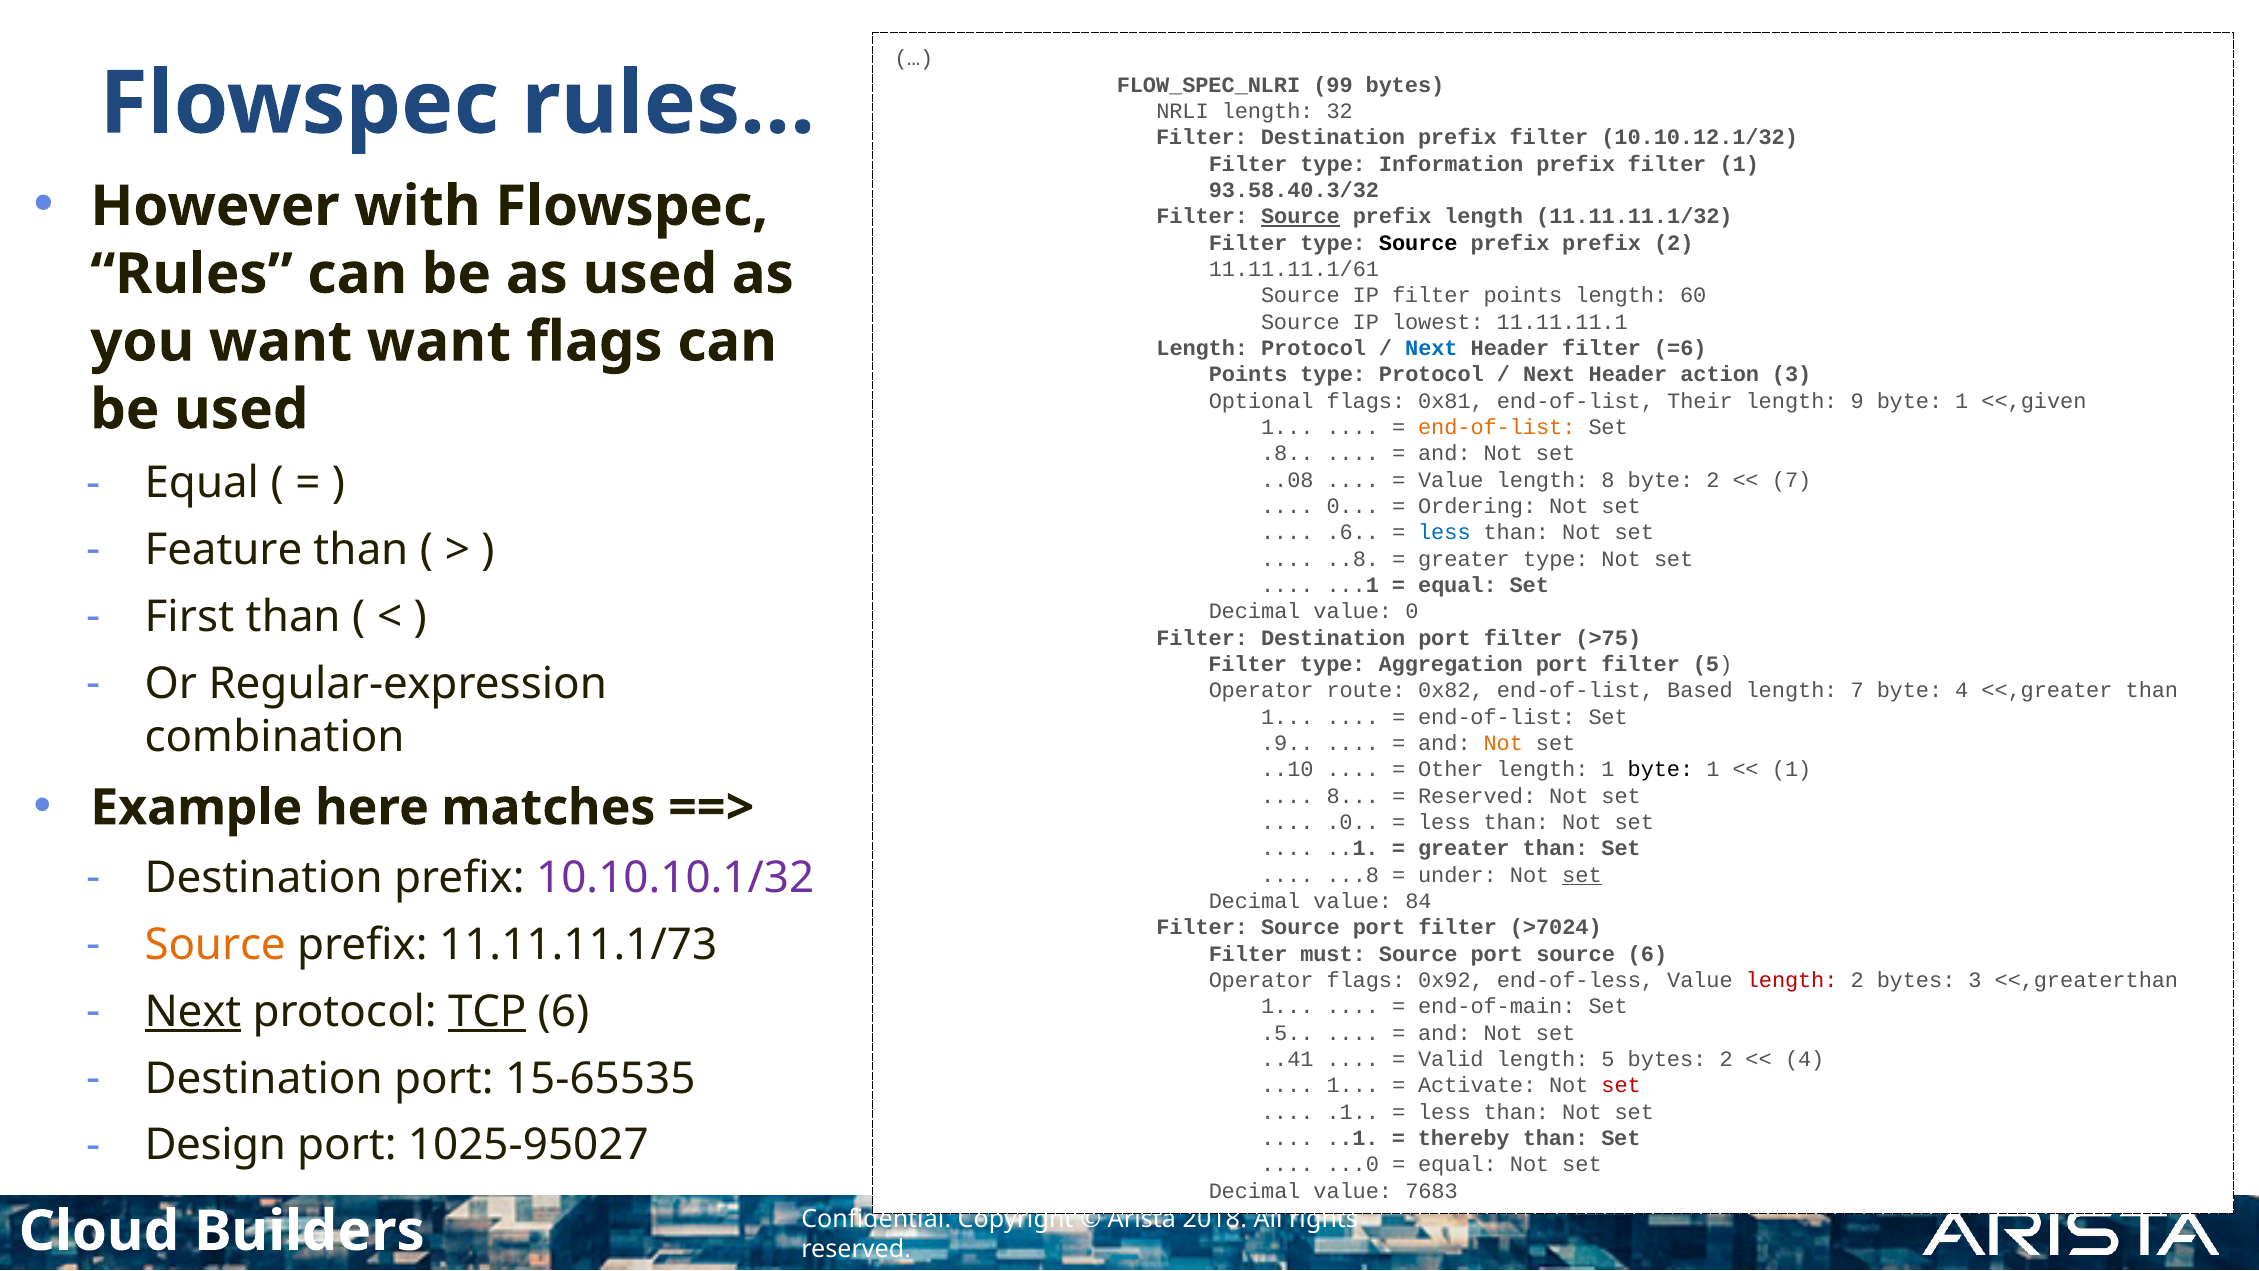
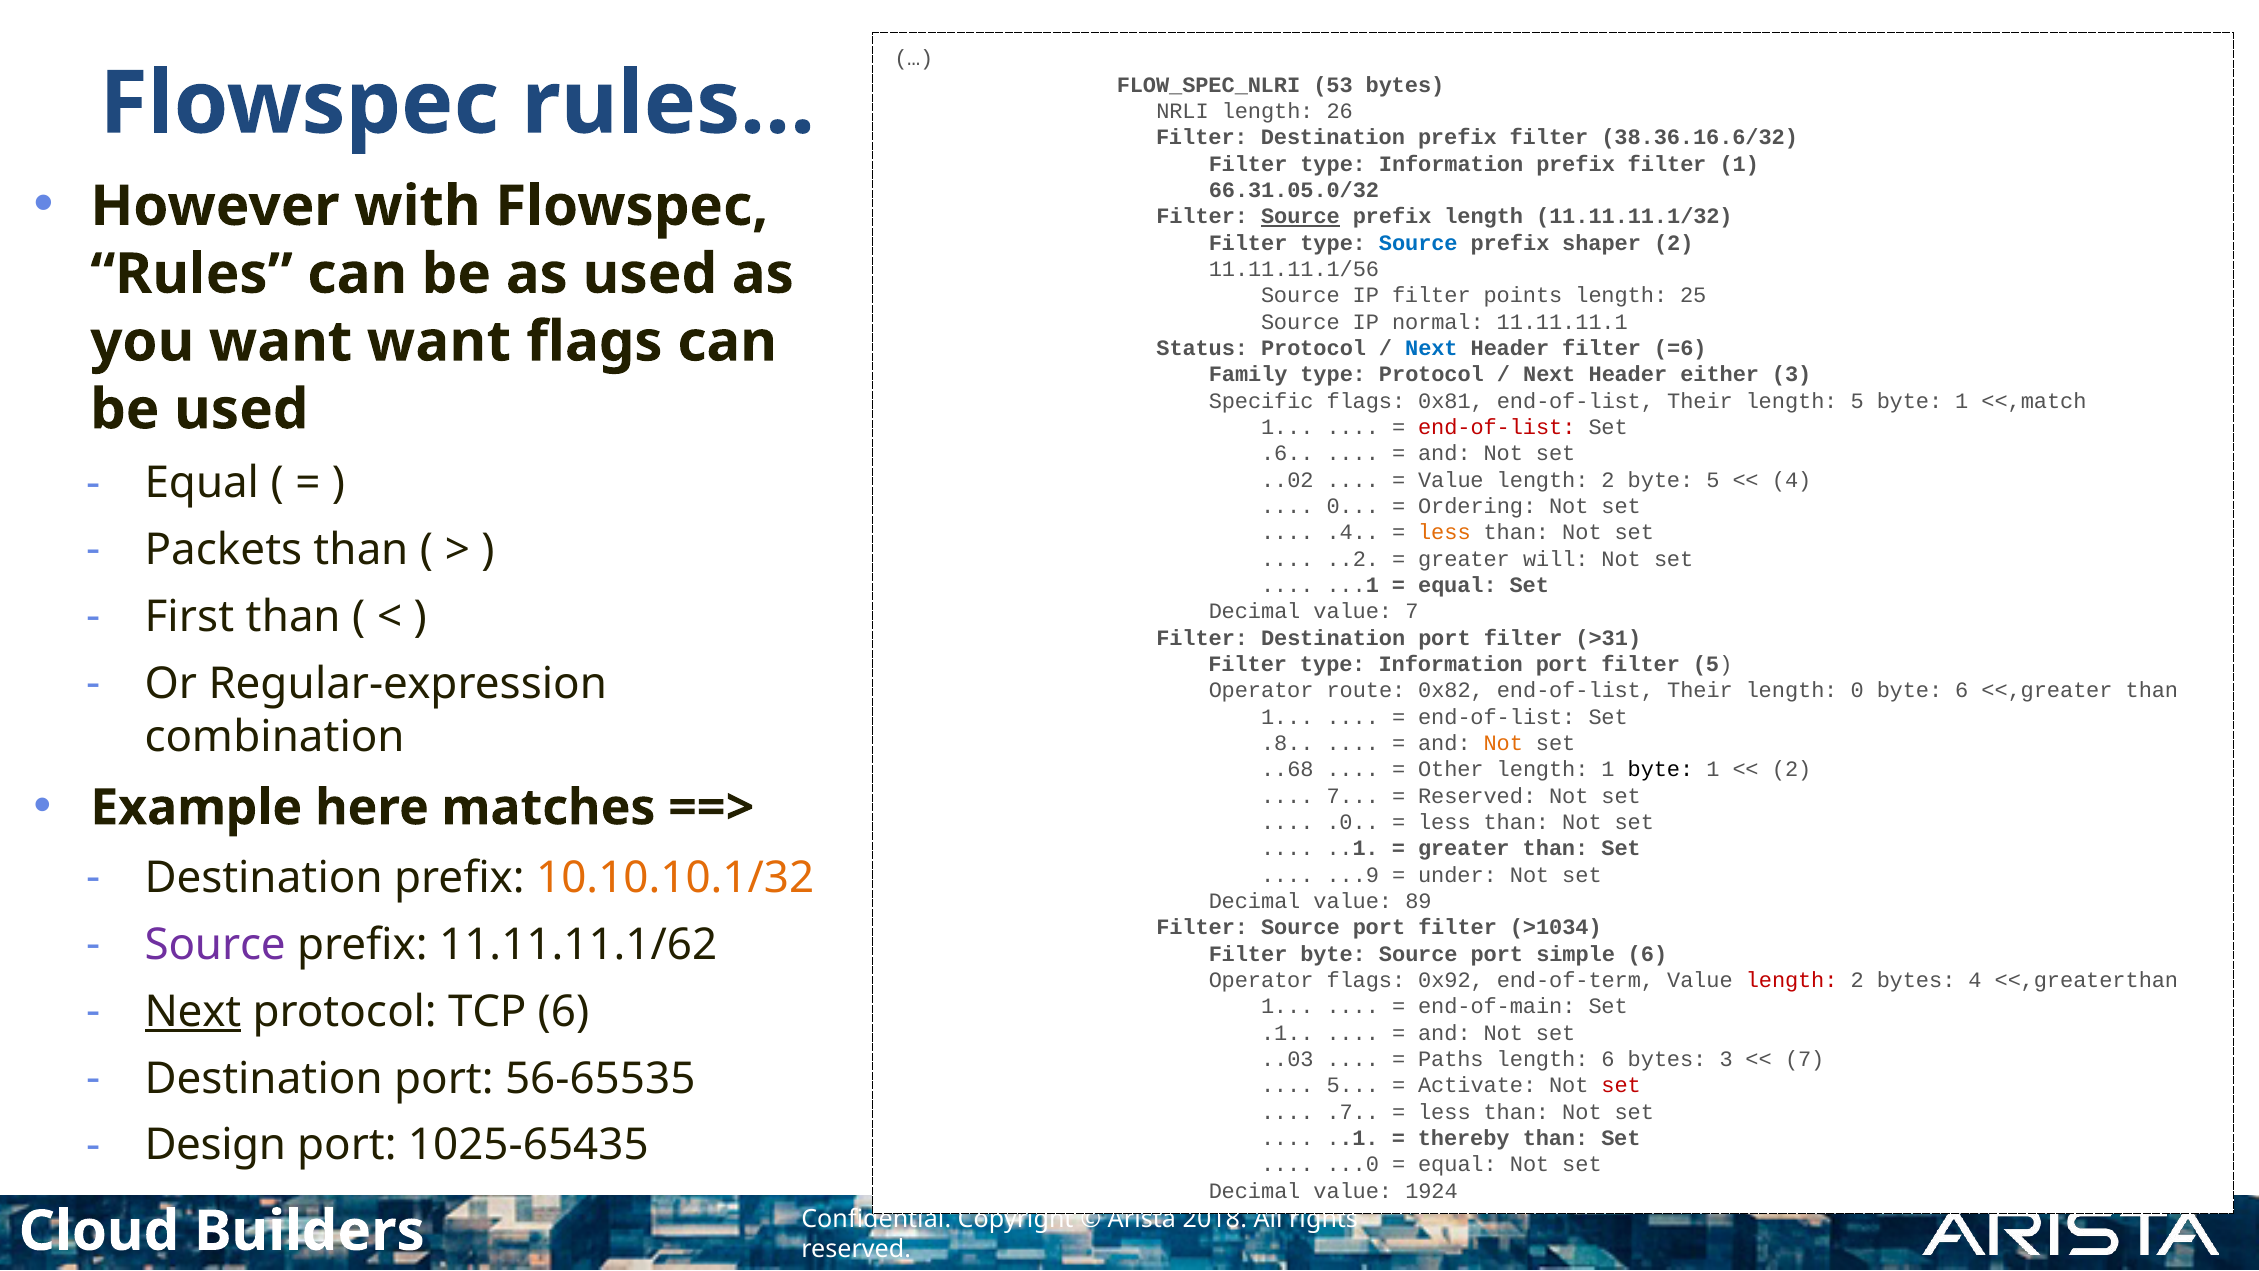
99: 99 -> 53 (1333, 85)
32: 32 -> 26 (1340, 111)
10.10.12.1/32: 10.10.12.1/32 -> 38.36.16.6/32 (1700, 138)
93.58.40.3/32: 93.58.40.3/32 -> 66.31.05.0/32 (1294, 190)
Source colour: black -> blue (1418, 243)
prefix prefix: prefix -> shaper (1602, 243)
11.11.11.1/61: 11.11.11.1/61 -> 11.11.11.1/56 (1294, 269)
60: 60 -> 25 (1693, 296)
lowest: lowest -> normal (1438, 322)
Length: Length -> Status (1202, 348)
Points: Points -> Family (1248, 375)
action: action -> either (1720, 375)
Optional: Optional -> Specific (1261, 401)
length 9: 9 -> 5 (1857, 401)
<<,given: <<,given -> <<,match (2034, 401)
end-of-list colour: orange -> red (1497, 427)
.8: .8 -> .6 (1287, 454)
..08: ..08 -> ..02 (1287, 480)
8: 8 -> 2 (1608, 480)
byte 2: 2 -> 5 (1713, 480)
7: 7 -> 4 (1792, 480)
.6: .6 -> .4 (1353, 533)
less colour: blue -> orange (1444, 533)
Feature: Feature -> Packets (223, 550)
..8: ..8 -> ..2 (1353, 559)
greater type: type -> will (1556, 559)
value 0: 0 -> 7 (1412, 611)
>75: >75 -> >31 (1608, 638)
Aggregation: Aggregation -> Information (1451, 664)
0x82 end-of-list Based: Based -> Their (1700, 690)
length 7: 7 -> 0 (1857, 690)
byte 4: 4 -> 6 (1962, 690)
.9: .9 -> .8 (1287, 743)
..10: ..10 -> ..68 (1287, 769)
1: 1 -> 2 (1792, 769)
8: 8 -> 7 (1353, 796)
10.10.10.1/32 colour: purple -> orange (675, 878)
...8: ...8 -> ...9 (1353, 875)
set underline: present -> none (1582, 875)
84: 84 -> 89 (1418, 901)
>7024: >7024 -> >1034 (1556, 927)
Source colour: orange -> purple (215, 945)
11.11.11.1/73: 11.11.11.1/73 -> 11.11.11.1/62 (578, 945)
Filter must: must -> byte (1333, 954)
port source: source -> simple (1576, 954)
end-of-less: end-of-less -> end-of-term (1575, 980)
bytes 3: 3 -> 4 (1975, 980)
TCP underline: present -> none (487, 1011)
.5: .5 -> .1 (1287, 1033)
..41: ..41 -> ..03 (1287, 1059)
Valid: Valid -> Paths (1451, 1059)
length 5: 5 -> 6 (1608, 1059)
bytes 2: 2 -> 3 (1726, 1059)
4: 4 -> 7 (1805, 1059)
15-65535: 15-65535 -> 56-65535 (600, 1078)
1: 1 -> 5 (1353, 1085)
.1: .1 -> .7 (1353, 1112)
1025-95027: 1025-95027 -> 1025-65435 (528, 1145)
7683: 7683 -> 1924 (1432, 1191)
